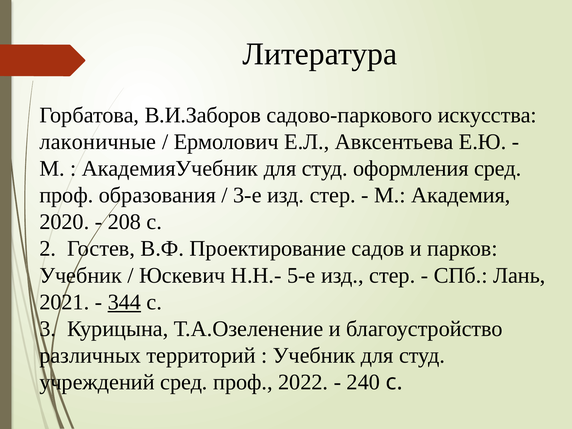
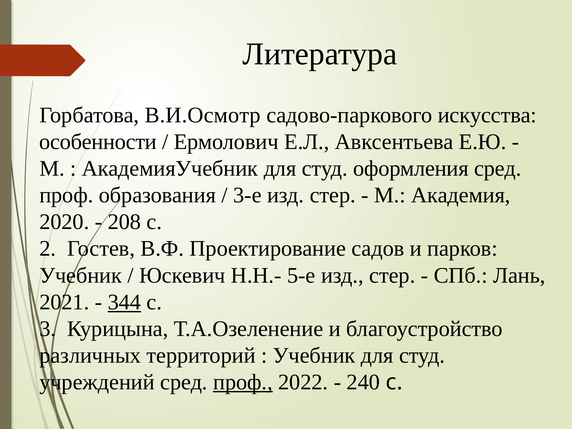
В.И.Заборов: В.И.Заборов -> В.И.Осмотр (203, 115)
лаконичные: лаконичные -> особенности (98, 142)
проф underline: none -> present (243, 382)
